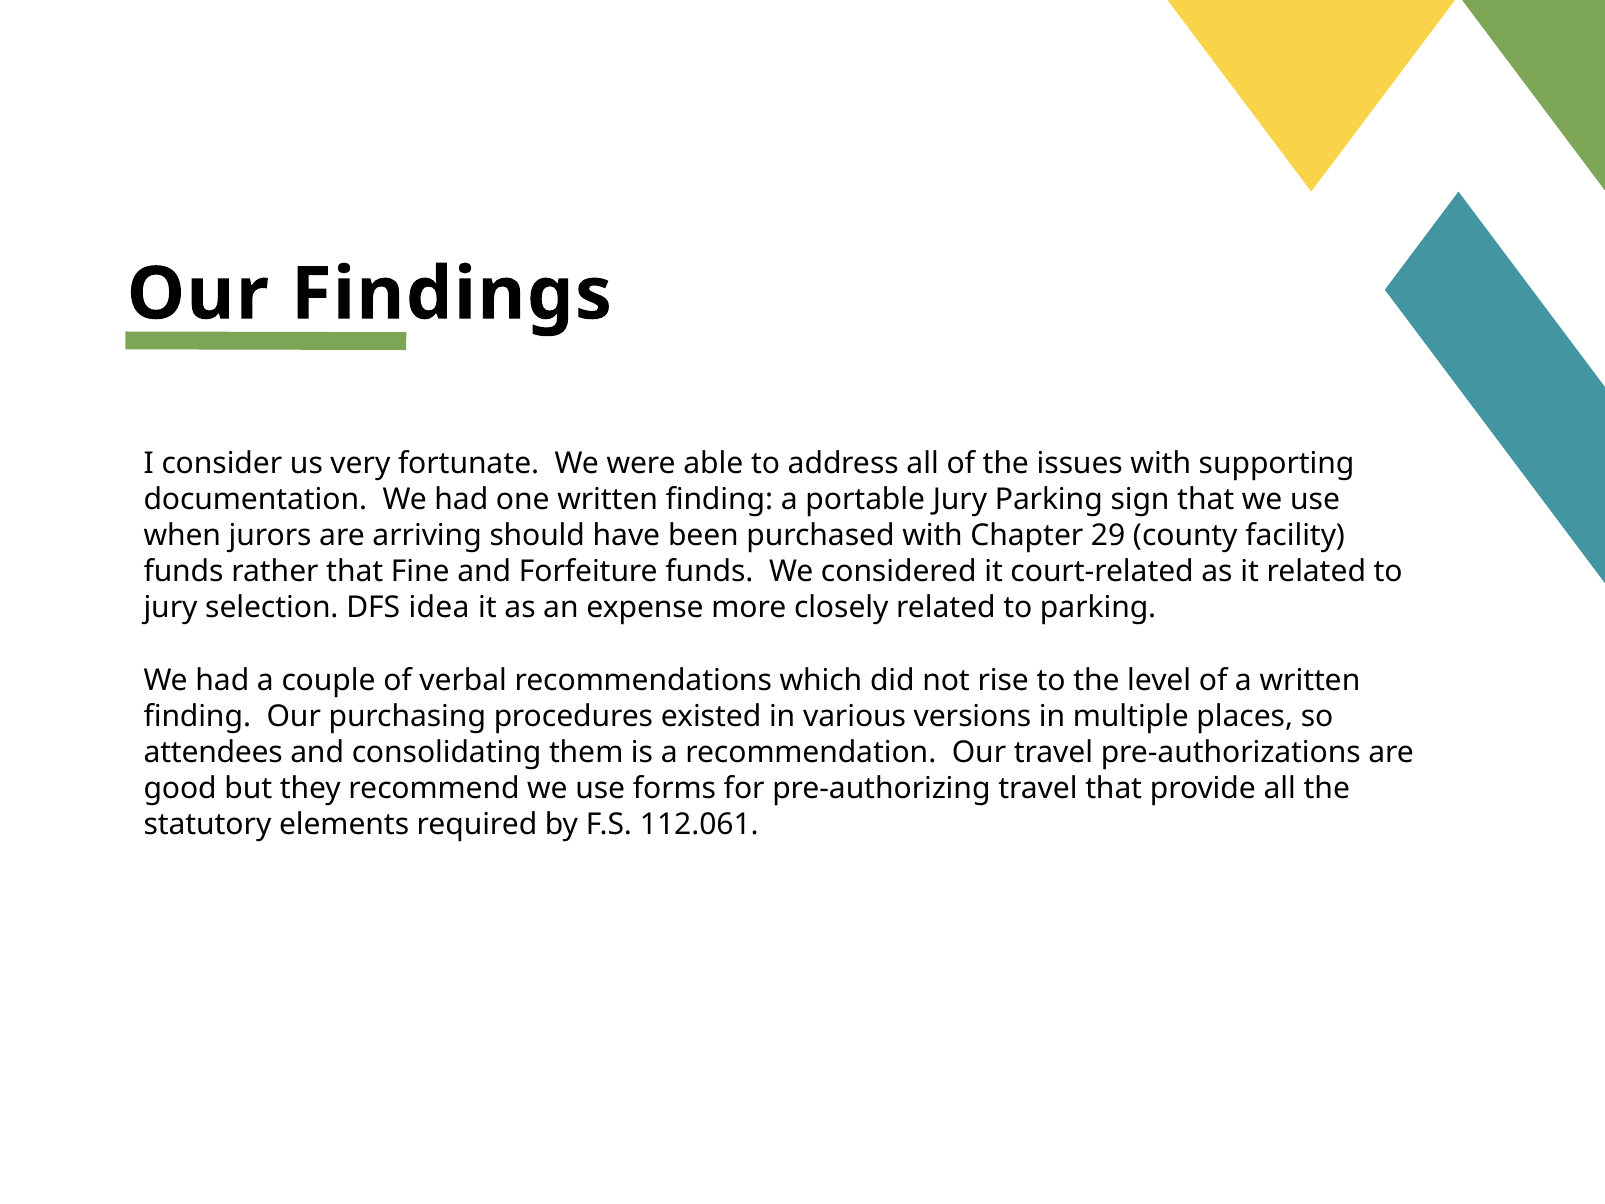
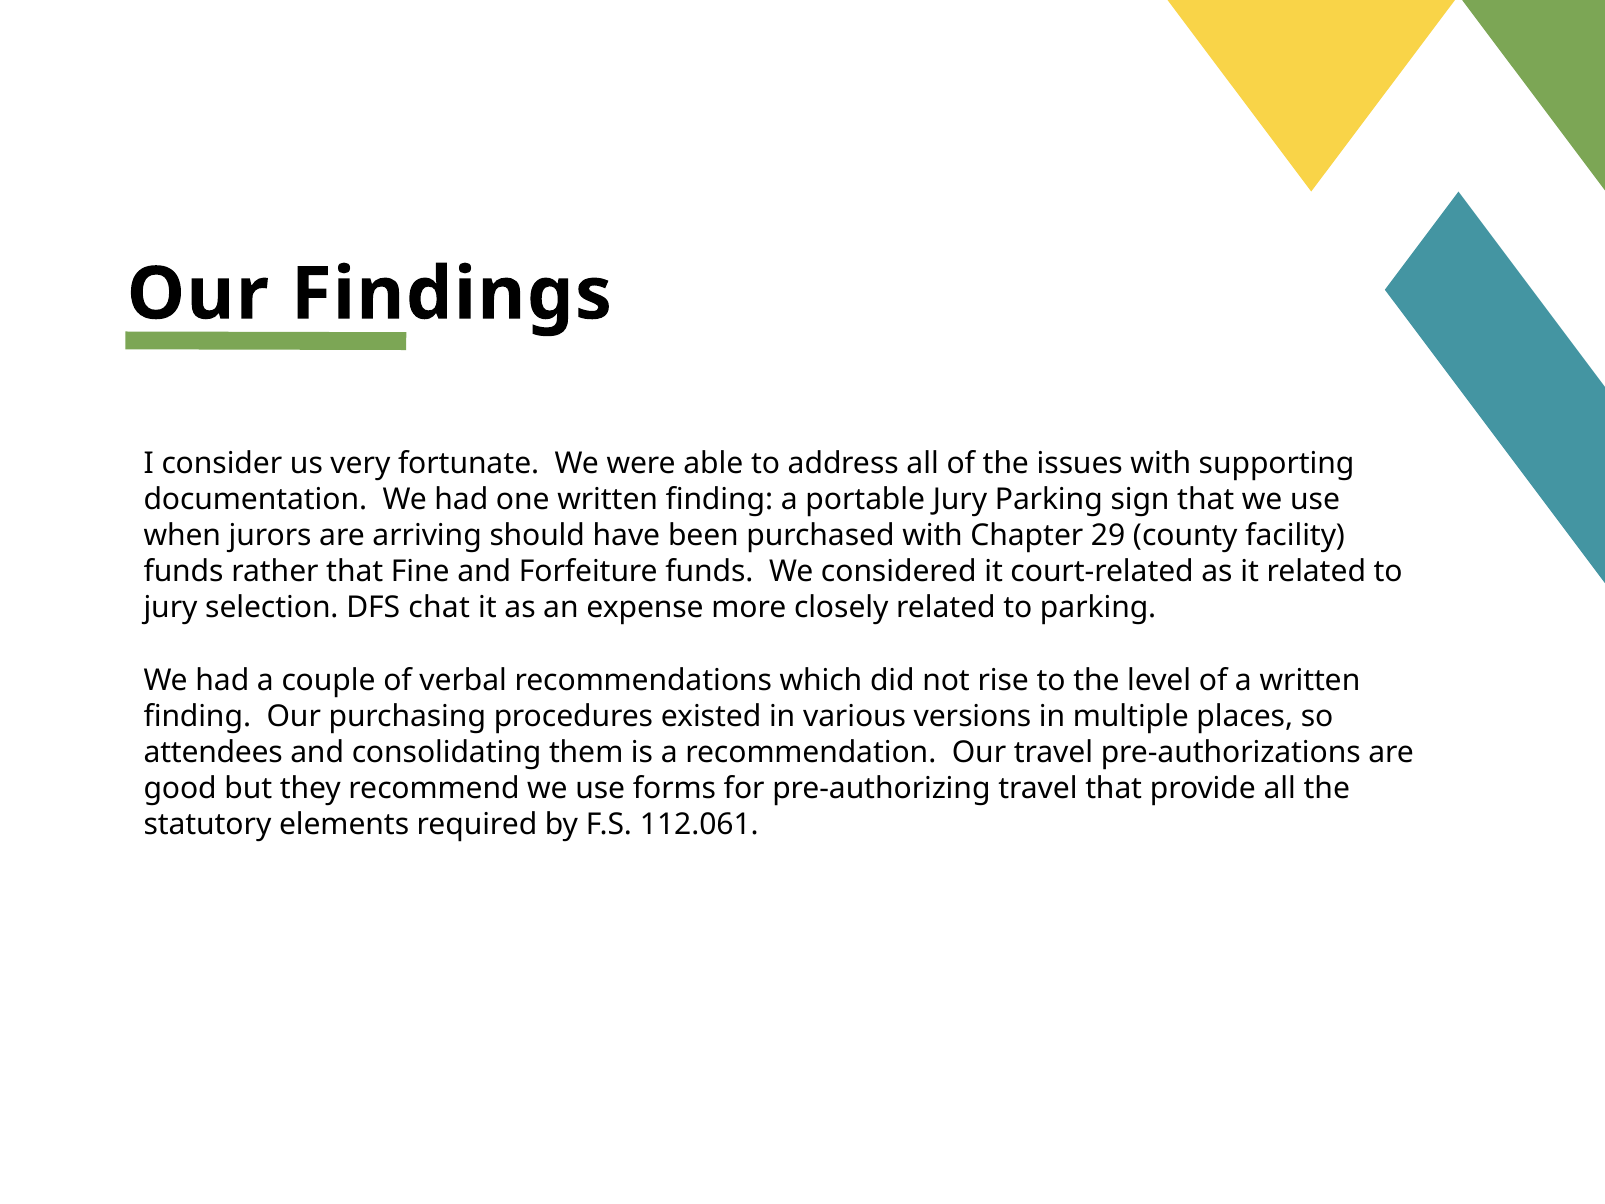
idea: idea -> chat (439, 608)
